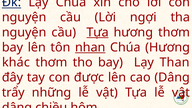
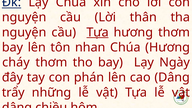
ngợi: ngợi -> thân (143, 17)
nhan underline: present -> none (90, 47)
khác: khác -> cháy (16, 62)
Than: Than -> Ngày (175, 62)
được: được -> phán (89, 77)
